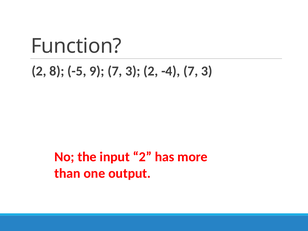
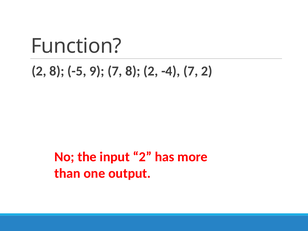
9 7 3: 3 -> 8 (133, 71)
-4 7 3: 3 -> 2 (207, 71)
